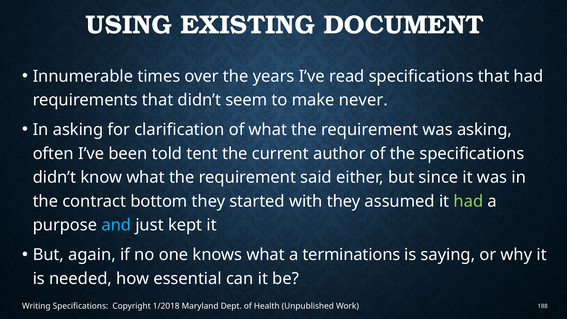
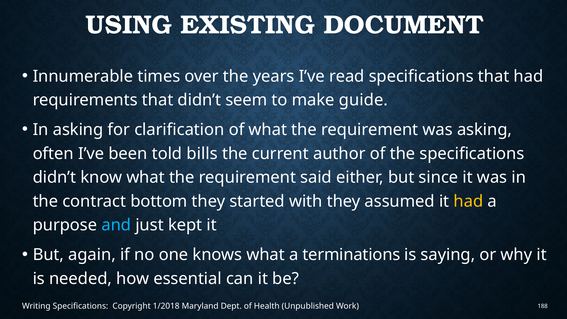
never: never -> guide (363, 100)
tent: tent -> bills (202, 154)
had colour: light green -> yellow (468, 201)
